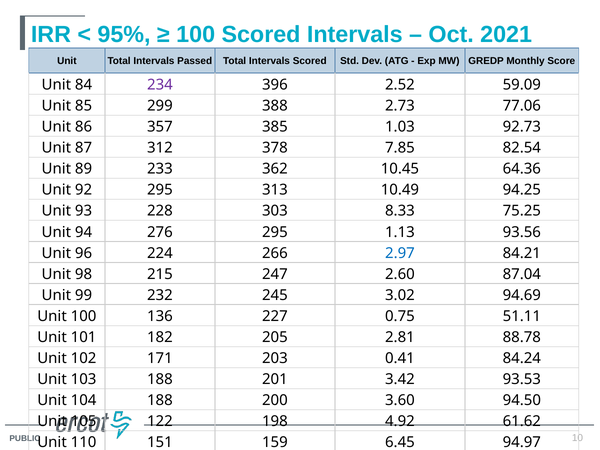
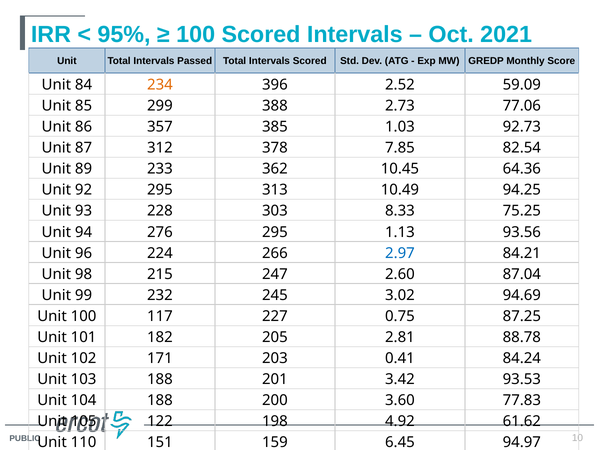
234 colour: purple -> orange (160, 85)
136: 136 -> 117 (160, 316)
51.11: 51.11 -> 87.25 (522, 316)
94.50: 94.50 -> 77.83 (522, 400)
